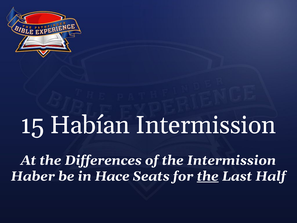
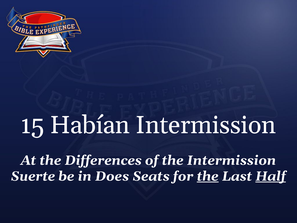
Haber: Haber -> Suerte (33, 176)
Hace: Hace -> Does (112, 176)
Half underline: none -> present (271, 176)
